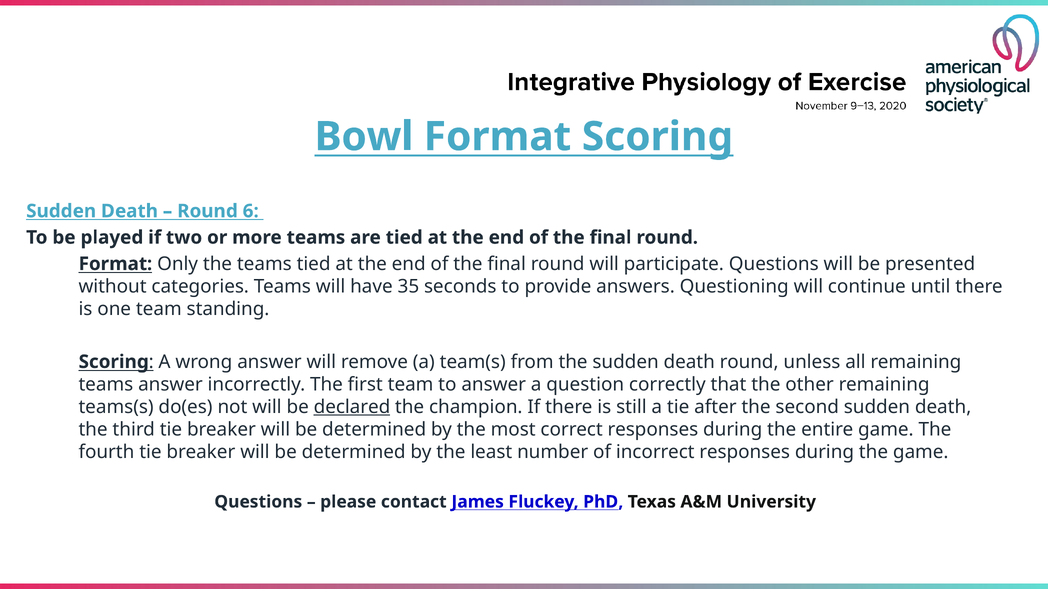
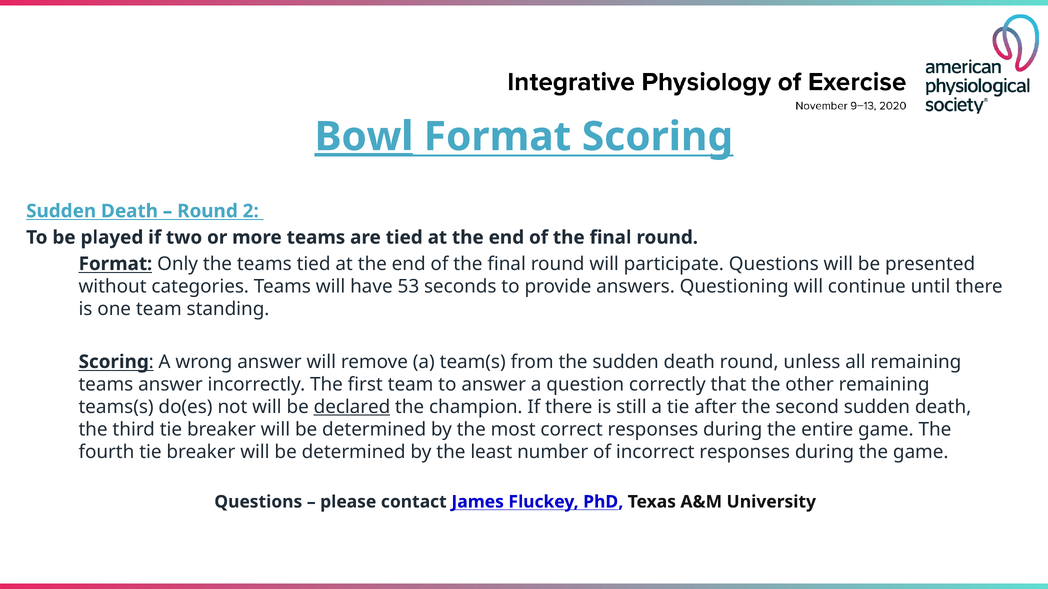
Bowl underline: none -> present (364, 137)
6: 6 -> 2 (251, 211)
35: 35 -> 53 (408, 287)
